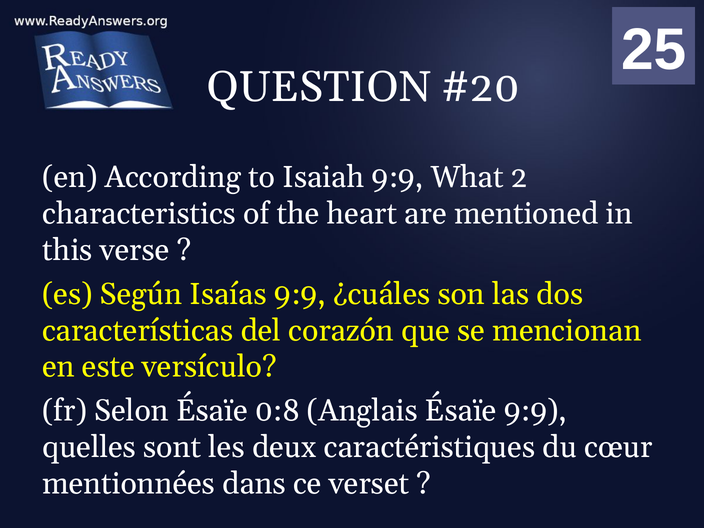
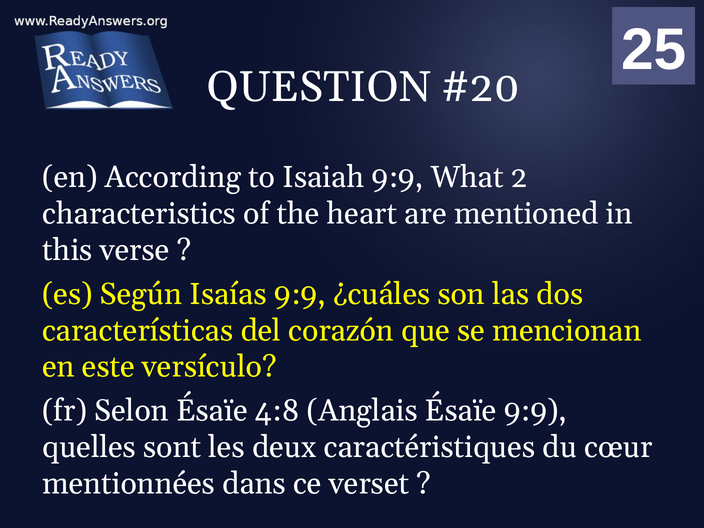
0:8: 0:8 -> 4:8 (277, 411)
